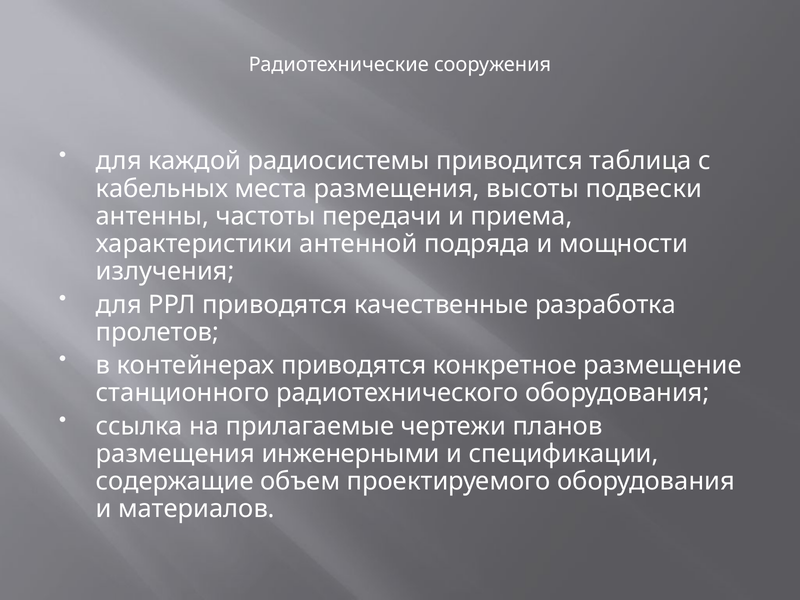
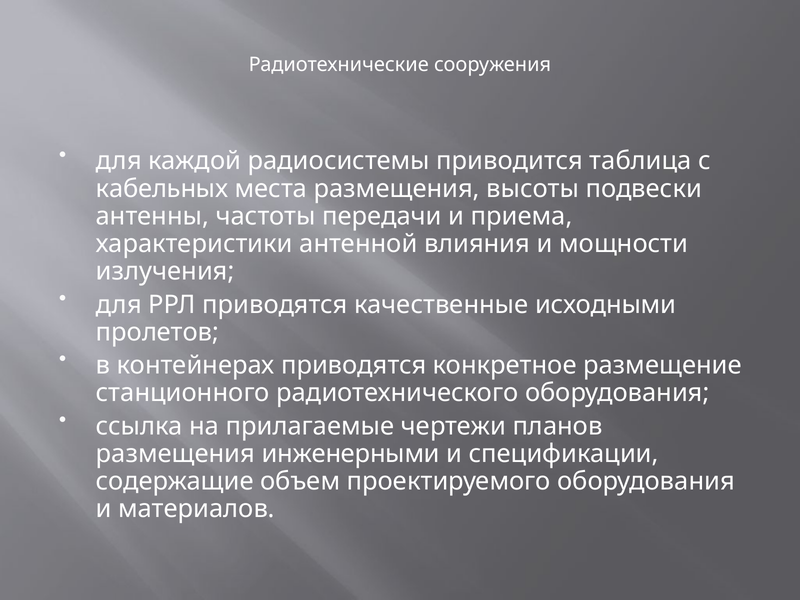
подряда: подряда -> влияния (477, 244)
разработка: разработка -> исходными (606, 305)
